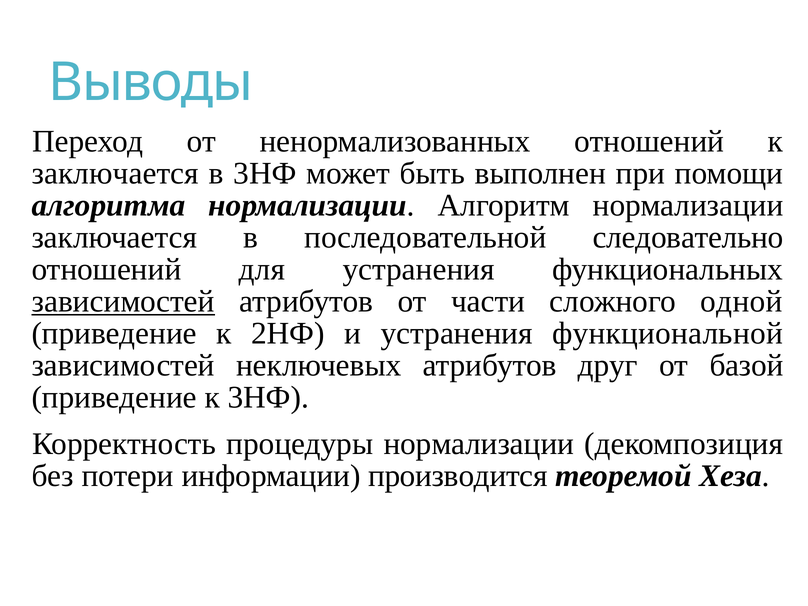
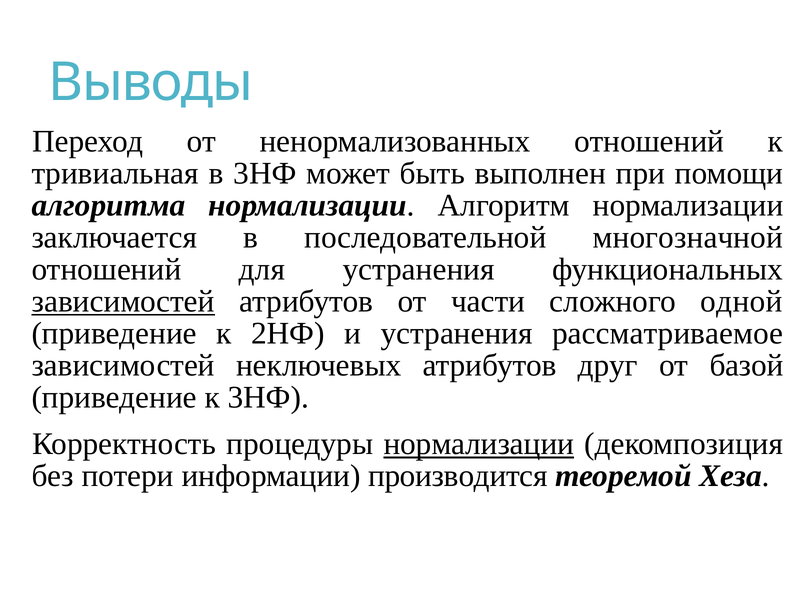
заключается: заключается -> тривиальная (115, 173)
следовательно: следовательно -> многозначной (688, 237)
функциональной: функциональной -> рассматриваемое (668, 333)
нормализации underline: none -> present (479, 444)
